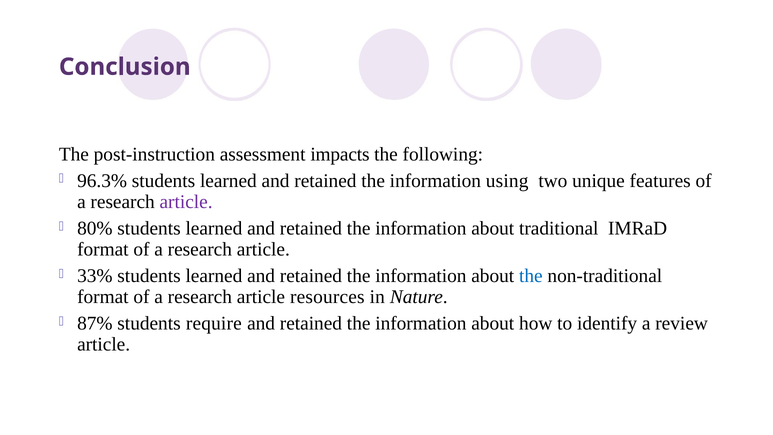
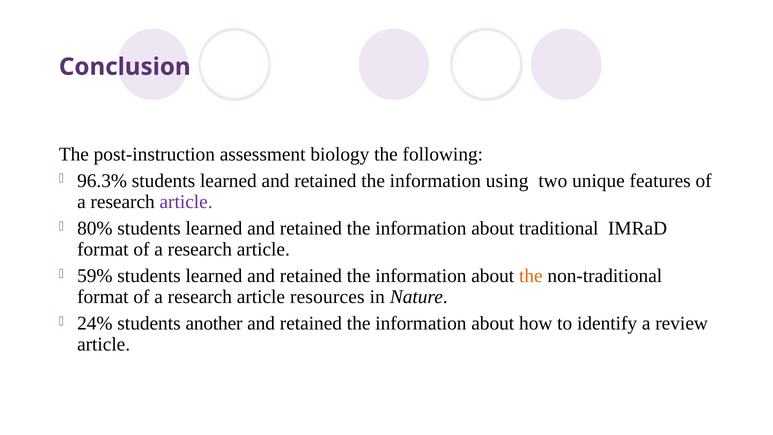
impacts: impacts -> biology (340, 154)
33%: 33% -> 59% (95, 276)
the colour: blue -> orange (531, 276)
87%: 87% -> 24% (95, 323)
require: require -> another (214, 323)
